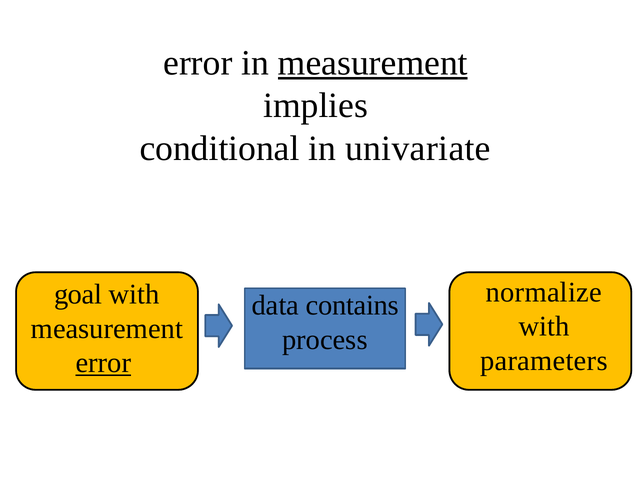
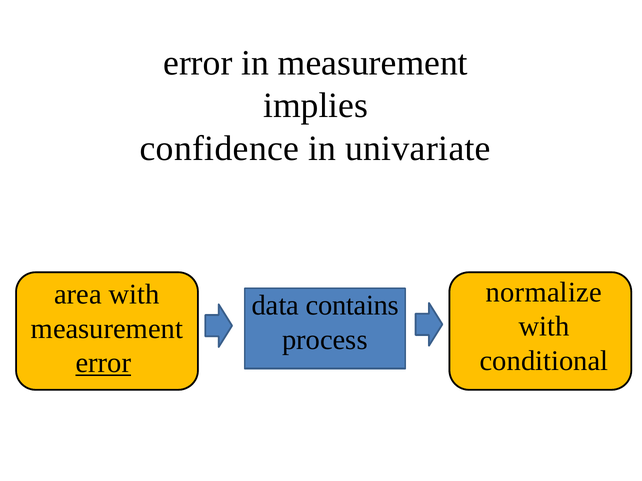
measurement underline: present -> none (373, 63)
conditional: conditional -> confidence (219, 149)
goal: goal -> area (78, 295)
parameters: parameters -> conditional (544, 361)
